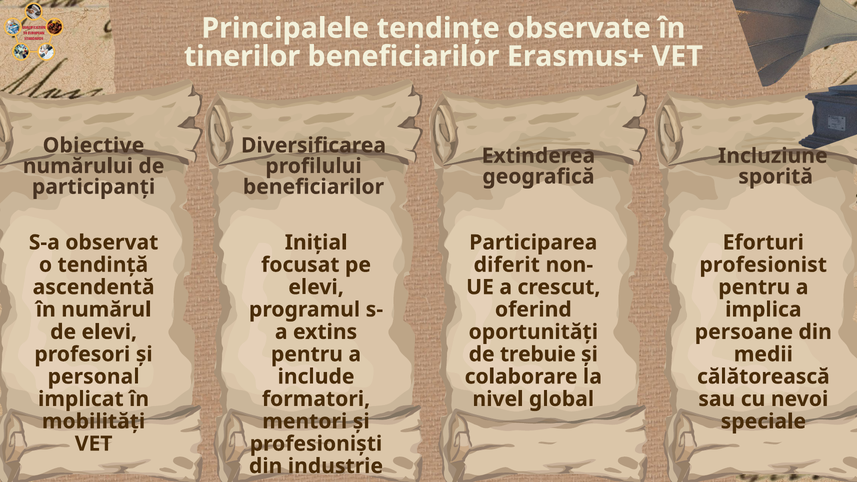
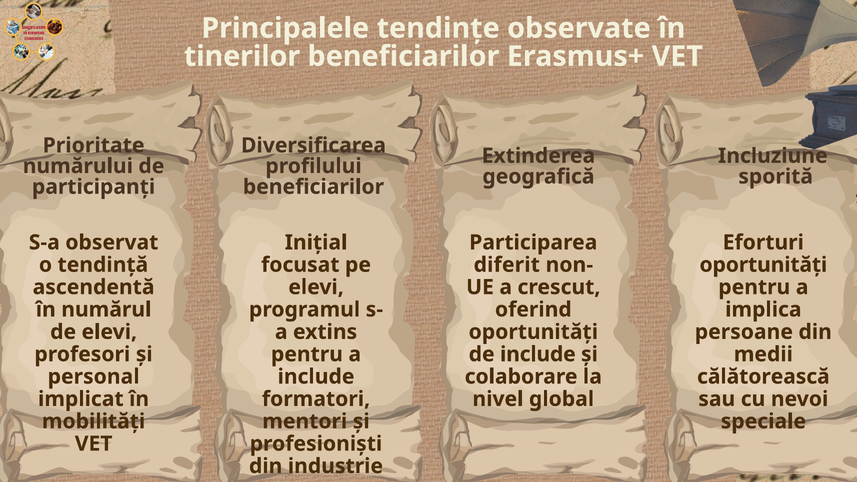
Obiective: Obiective -> Prioritate (94, 145)
profesionist: profesionist -> oportunități (763, 265)
de trebuie: trebuie -> include (538, 354)
